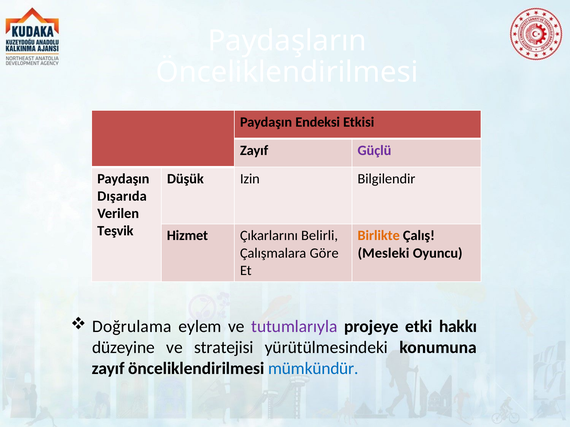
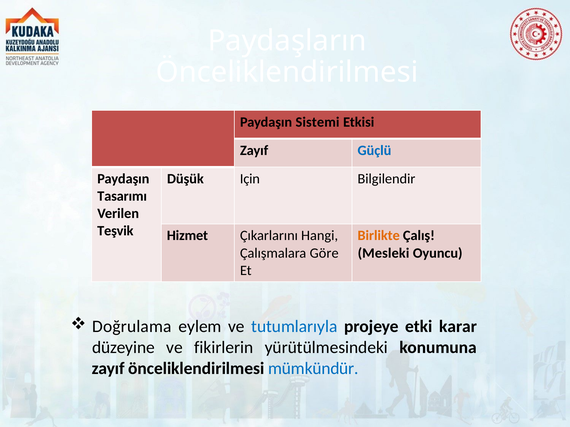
Endeksi: Endeksi -> Sistemi (318, 122)
Güçlü colour: purple -> blue (374, 151)
Izin: Izin -> Için (250, 179)
Dışarıda: Dışarıda -> Tasarımı (122, 196)
Belirli: Belirli -> Hangi (320, 236)
tutumlarıyla colour: purple -> blue (294, 327)
hakkı: hakkı -> karar (458, 327)
stratejisi: stratejisi -> fikirlerin (224, 348)
